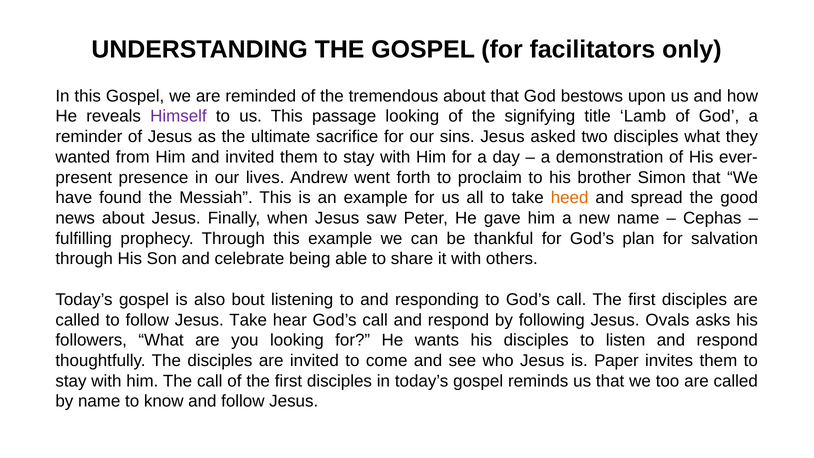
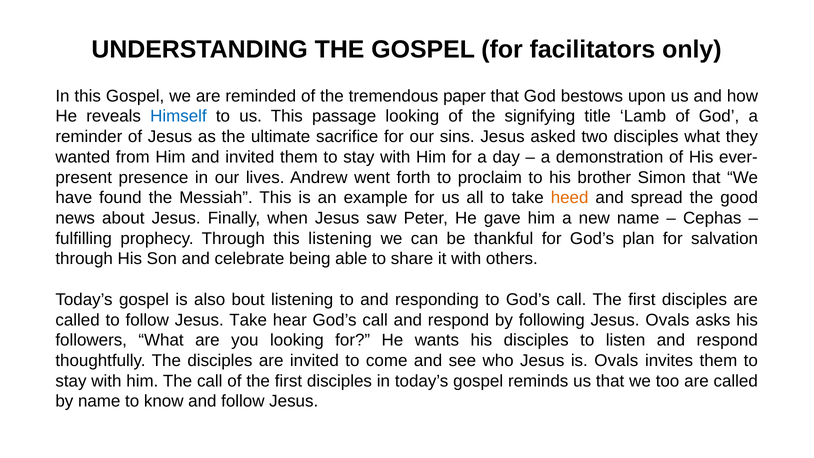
tremendous about: about -> paper (464, 96)
Himself colour: purple -> blue (178, 116)
this example: example -> listening (340, 238)
is Paper: Paper -> Ovals (616, 361)
